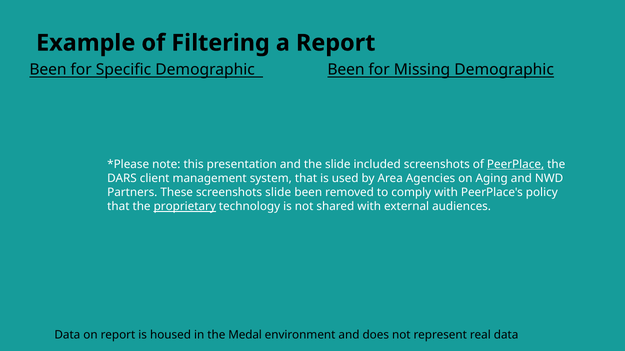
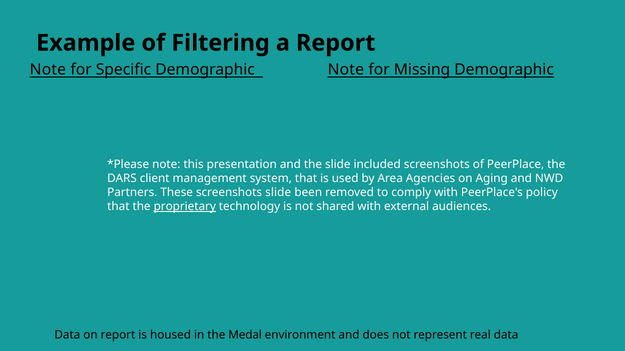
Been: Been -> Note (48, 70)
Demographic Been: Been -> Note (346, 70)
PeerPlace underline: present -> none (516, 165)
